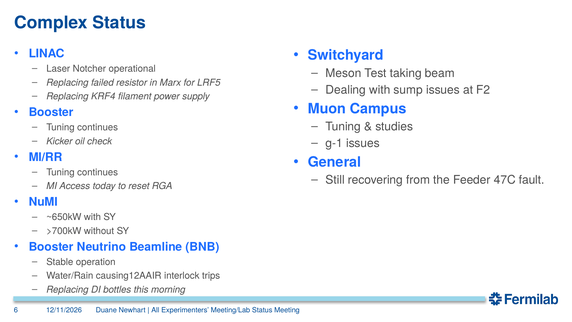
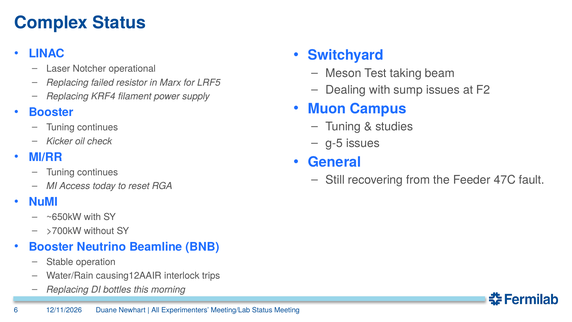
g-1: g-1 -> g-5 (334, 143)
